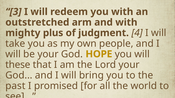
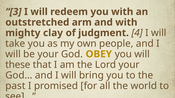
plus: plus -> clay (53, 33)
HOPE: HOPE -> OBEY (99, 54)
